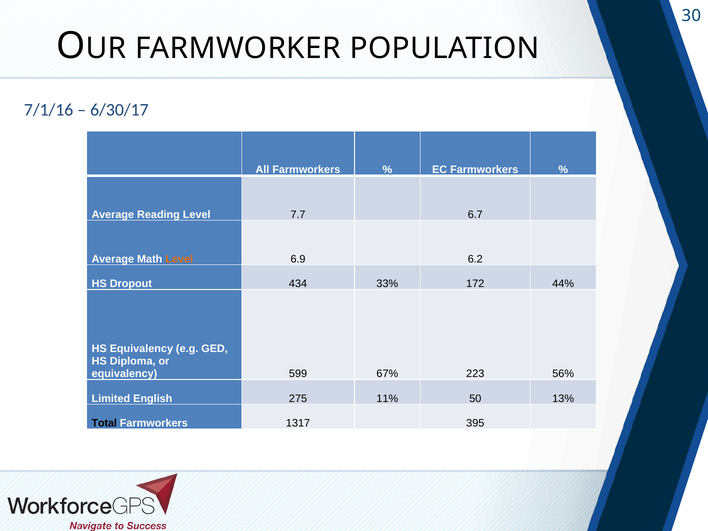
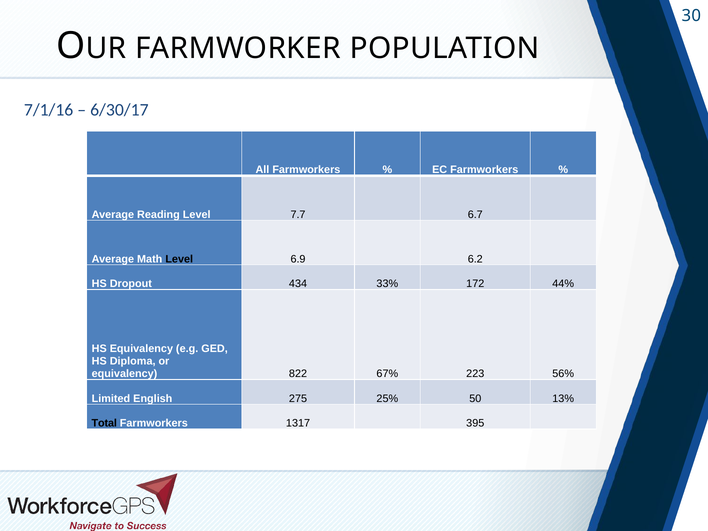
Level colour: orange -> black (179, 259)
599: 599 -> 822 (298, 374)
11%: 11% -> 25% (387, 398)
